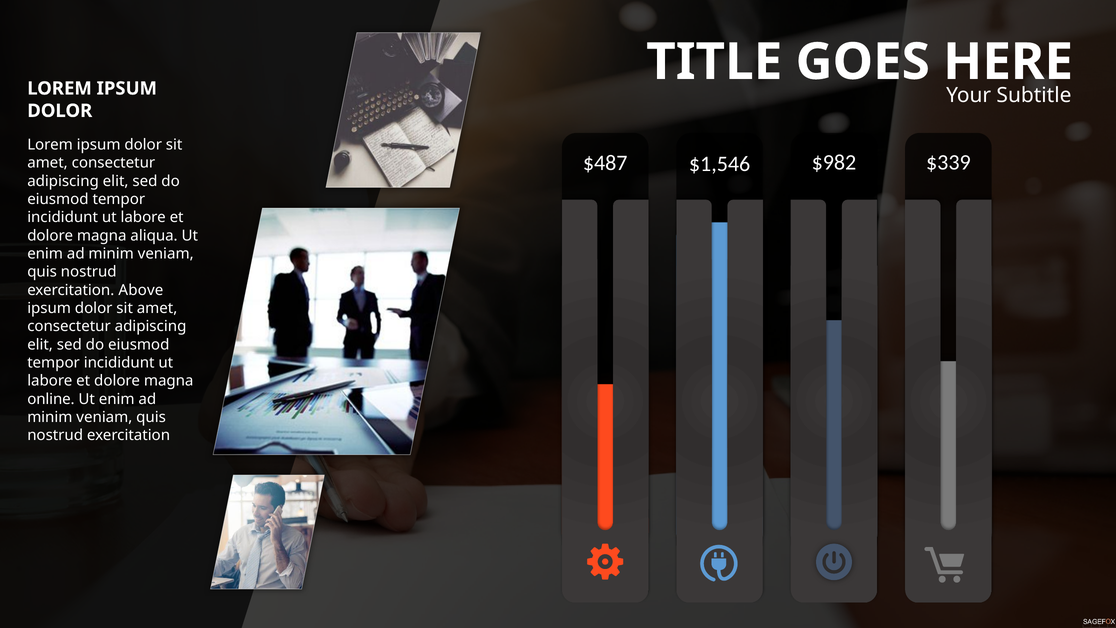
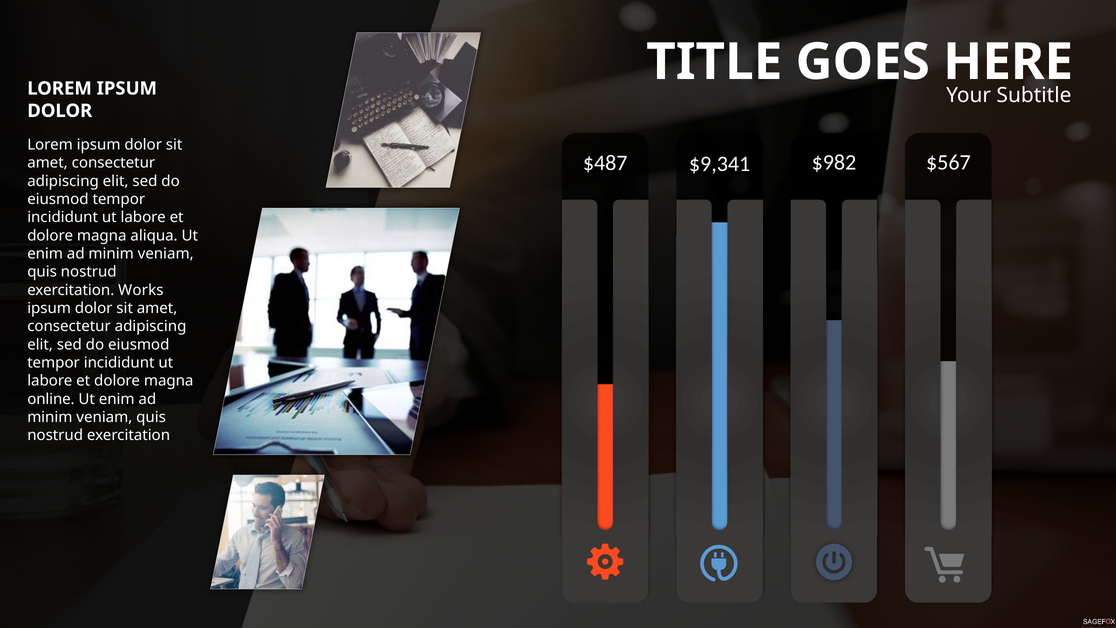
$1,546: $1,546 -> $9,341 (720, 164)
$339: $339 -> $567 (948, 162)
Above: Above -> Works (141, 290)
